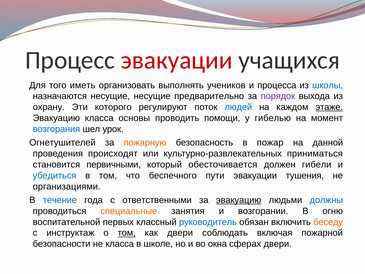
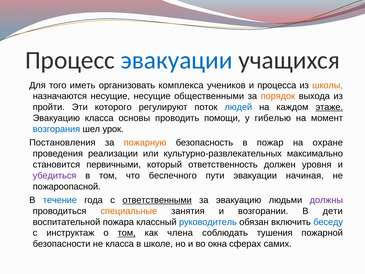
эвакуации colour: red -> blue (177, 60)
выполнять: выполнять -> комплекса (181, 85)
школы colour: blue -> orange (328, 85)
предварительно: предварительно -> общественными (209, 96)
порядок colour: purple -> orange (278, 96)
охрану: охрану -> пройти (49, 107)
Огнетушителей: Огнетушителей -> Постановления (62, 143)
данной: данной -> охране (328, 143)
происходят: происходят -> реализации (113, 153)
приниматься: приниматься -> максимально (315, 153)
обесточивается: обесточивается -> ответственность (223, 164)
гибели: гибели -> уровня (317, 164)
убедиться colour: blue -> purple (55, 175)
тушения: тушения -> начиная (305, 175)
организациями: организациями -> пожароопасной (67, 186)
ответственными underline: none -> present (157, 200)
эвакуацию underline: present -> none (239, 200)
должны colour: blue -> purple (326, 200)
огню: огню -> дети (333, 211)
первых: первых -> пожара (118, 222)
беседу colour: orange -> blue (328, 222)
как двери: двери -> члена (180, 233)
включая: включая -> тушения (275, 233)
сферах двери: двери -> самих (278, 244)
